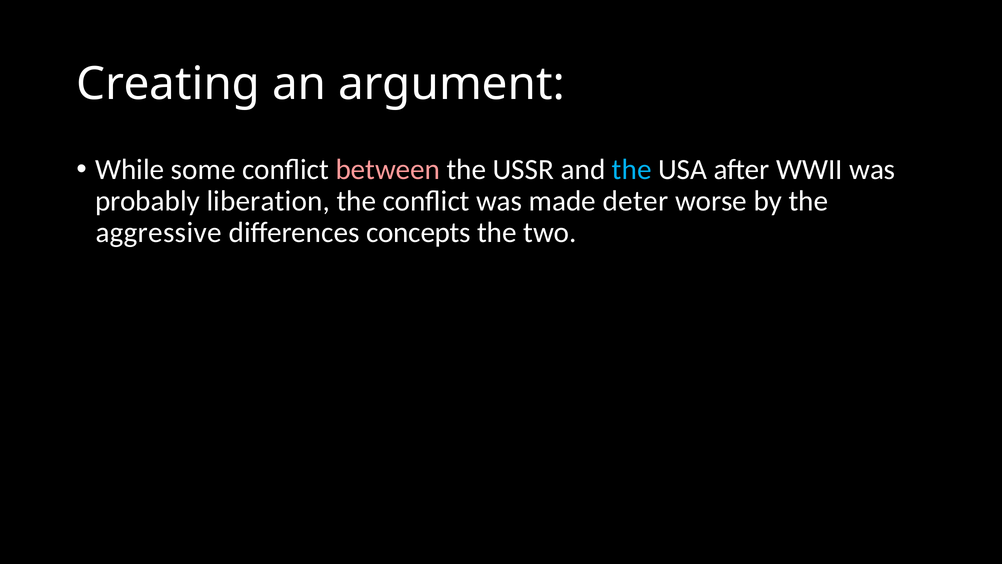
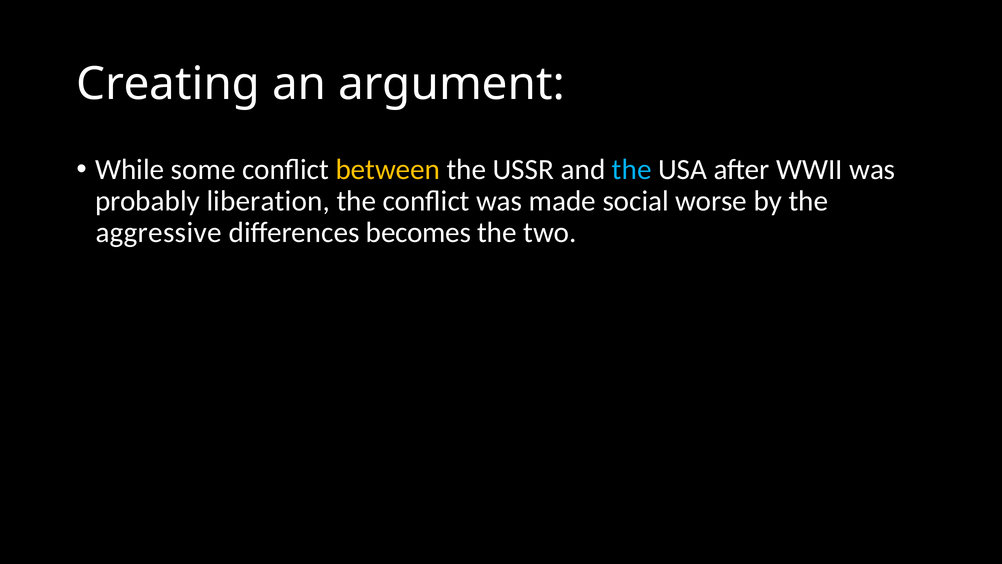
between colour: pink -> yellow (388, 169)
deter: deter -> social (636, 201)
concepts: concepts -> becomes (419, 233)
